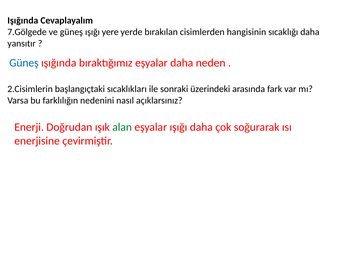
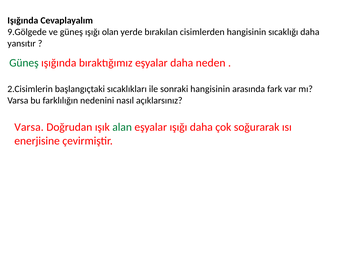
7.Gölgede: 7.Gölgede -> 9.Gölgede (27, 32)
yere: yere -> olan (110, 32)
Güneş colour: blue -> green (24, 63)
sonraki üzerindeki: üzerindeki -> hangisinin (210, 89)
Enerji: Enerji -> Varsa (29, 127)
